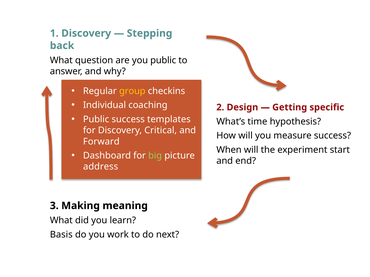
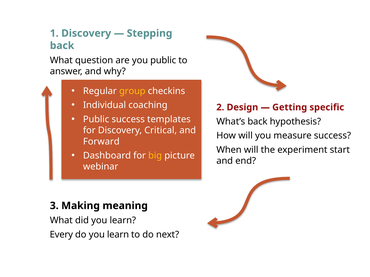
What’s time: time -> back (258, 122)
big colour: light green -> yellow (155, 156)
address: address -> webinar (101, 167)
Basis: Basis -> Every (61, 235)
do you work: work -> learn (118, 235)
